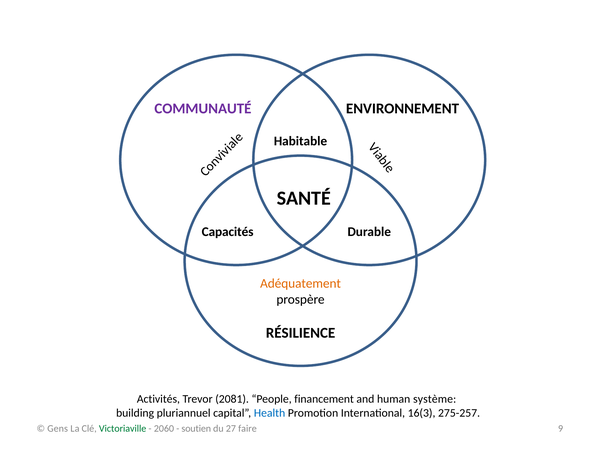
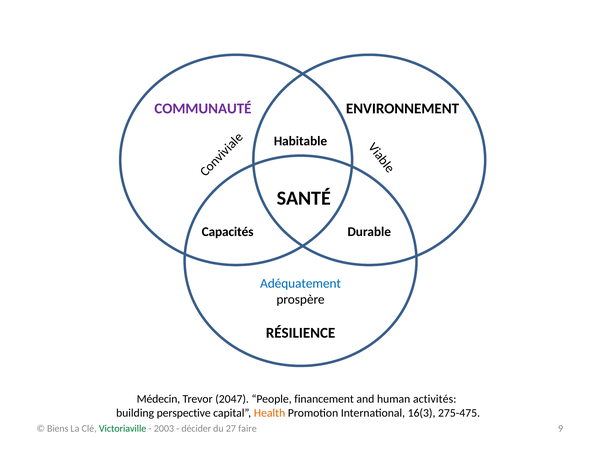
Adéquatement colour: orange -> blue (301, 284)
Activités: Activités -> Médecin (158, 399)
2081: 2081 -> 2047 (232, 399)
système: système -> activités (435, 399)
pluriannuel: pluriannuel -> perspective (184, 413)
Health colour: blue -> orange (270, 413)
275-257: 275-257 -> 275-475 (459, 413)
Gens: Gens -> Biens (58, 429)
2060: 2060 -> 2003 (164, 429)
soutien: soutien -> décider (196, 429)
